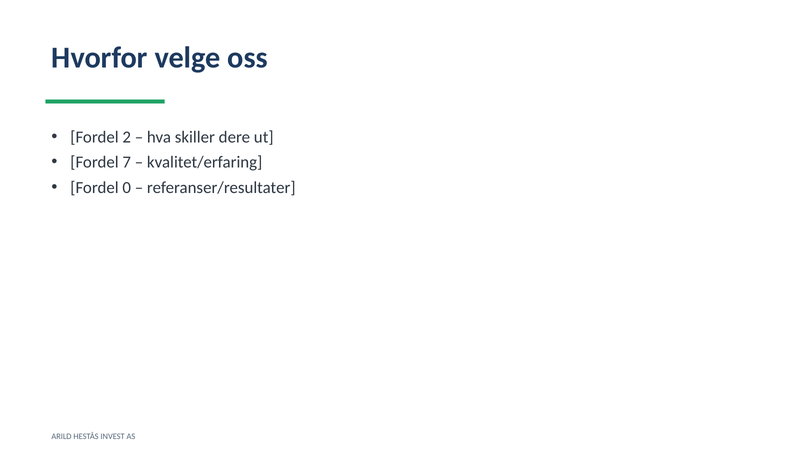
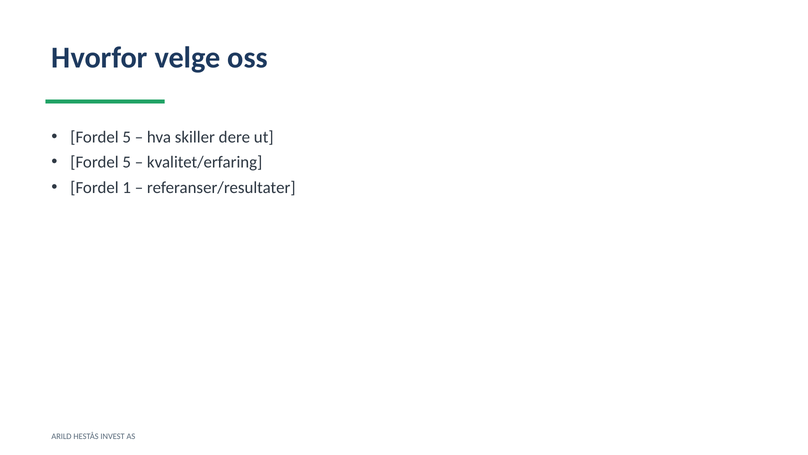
2: 2 -> 5 (127, 137)
7: 7 -> 5 (127, 162)
0: 0 -> 1 (127, 187)
